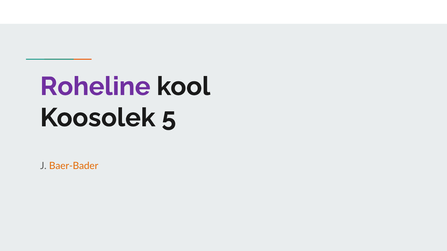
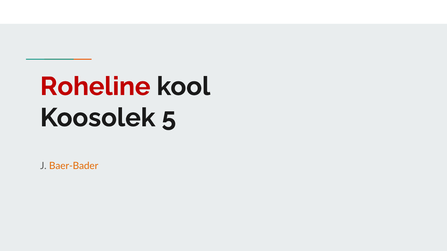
Roheline colour: purple -> red (95, 87)
